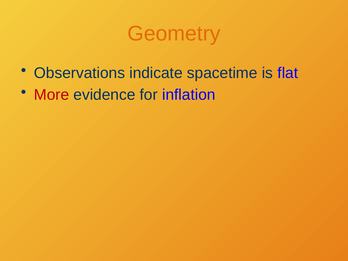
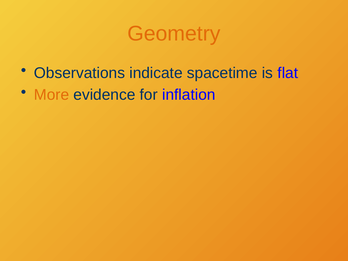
More colour: red -> orange (52, 95)
